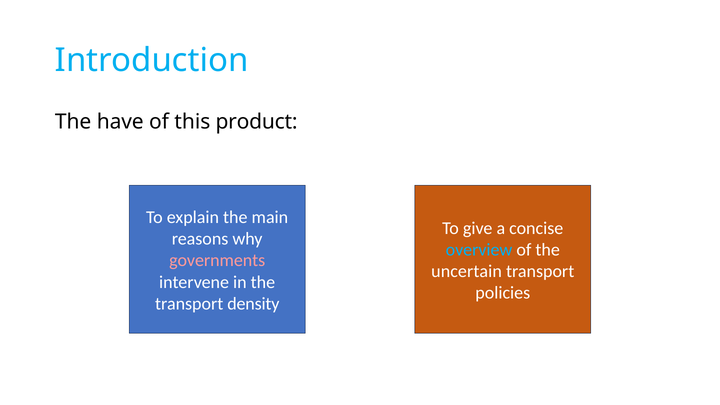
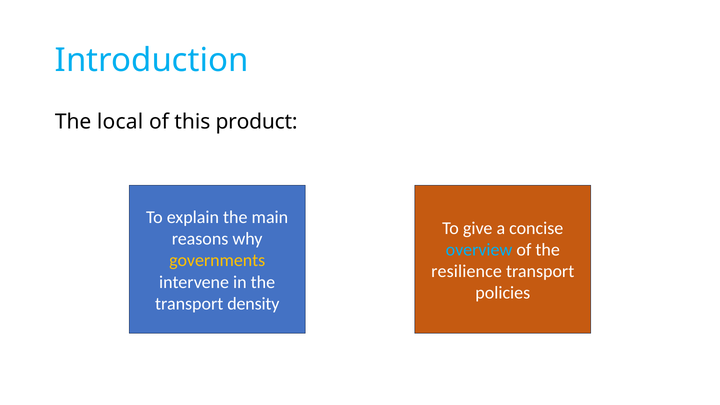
have: have -> local (120, 122)
governments colour: pink -> yellow (217, 261)
uncertain: uncertain -> resilience (467, 271)
